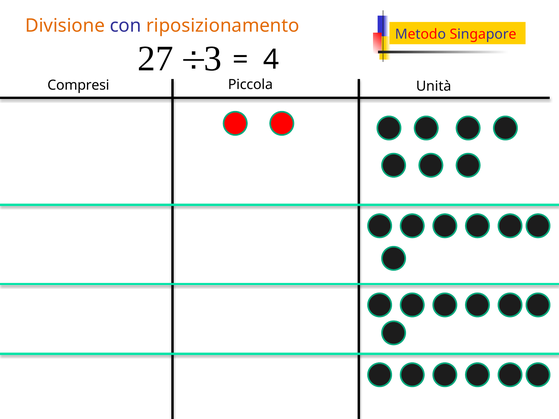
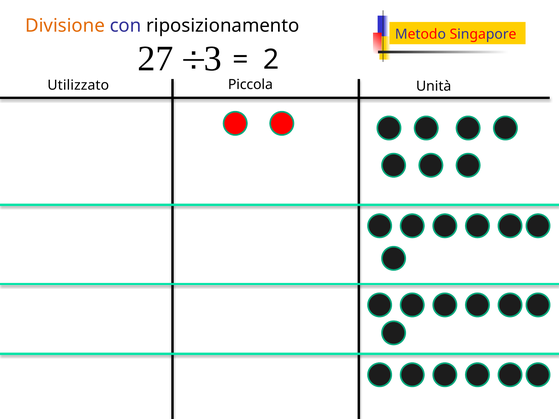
riposizionamento colour: orange -> black (223, 26)
4: 4 -> 2 (271, 60)
Compresi: Compresi -> Utilizzato (78, 85)
